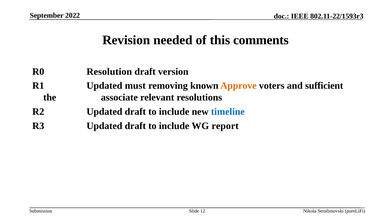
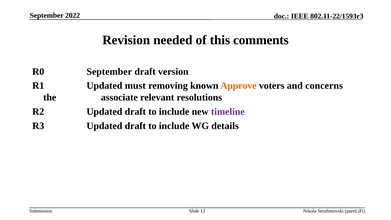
R0 Resolution: Resolution -> September (109, 72)
sufficient: sufficient -> concerns (324, 86)
timeline colour: blue -> purple (228, 112)
report: report -> details (225, 126)
